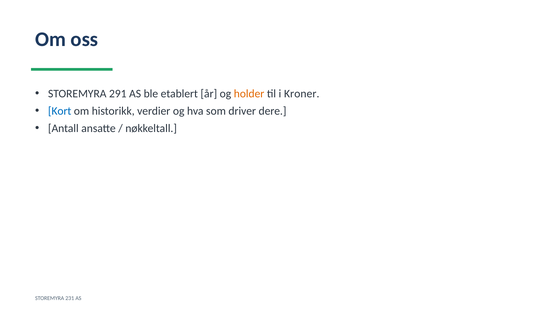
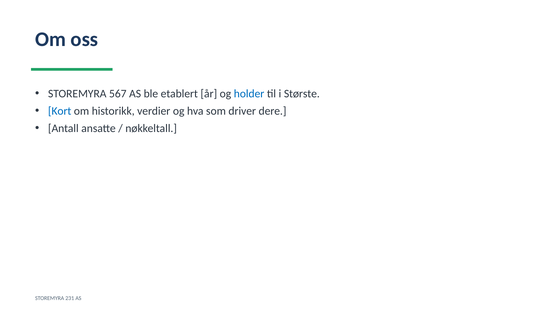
291: 291 -> 567 (118, 93)
holder colour: orange -> blue (249, 93)
Kroner: Kroner -> Største (302, 93)
